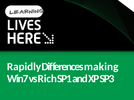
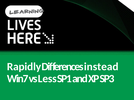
making: making -> instead (101, 67)
Rich: Rich -> Less (47, 79)
